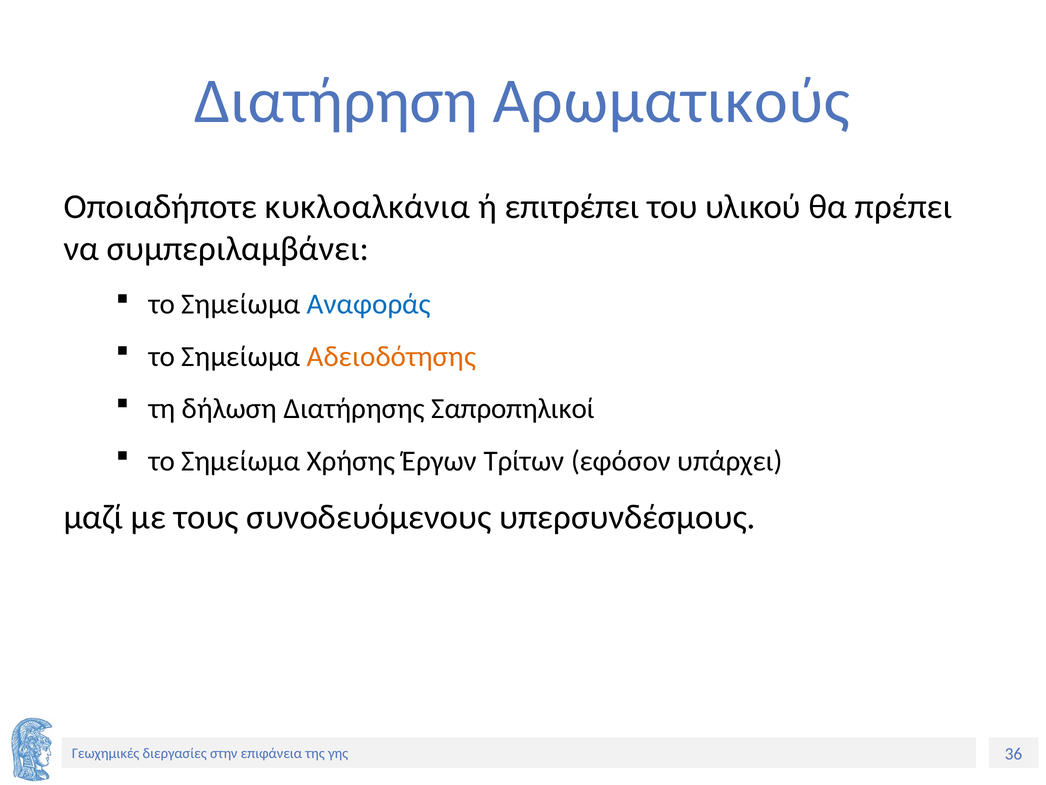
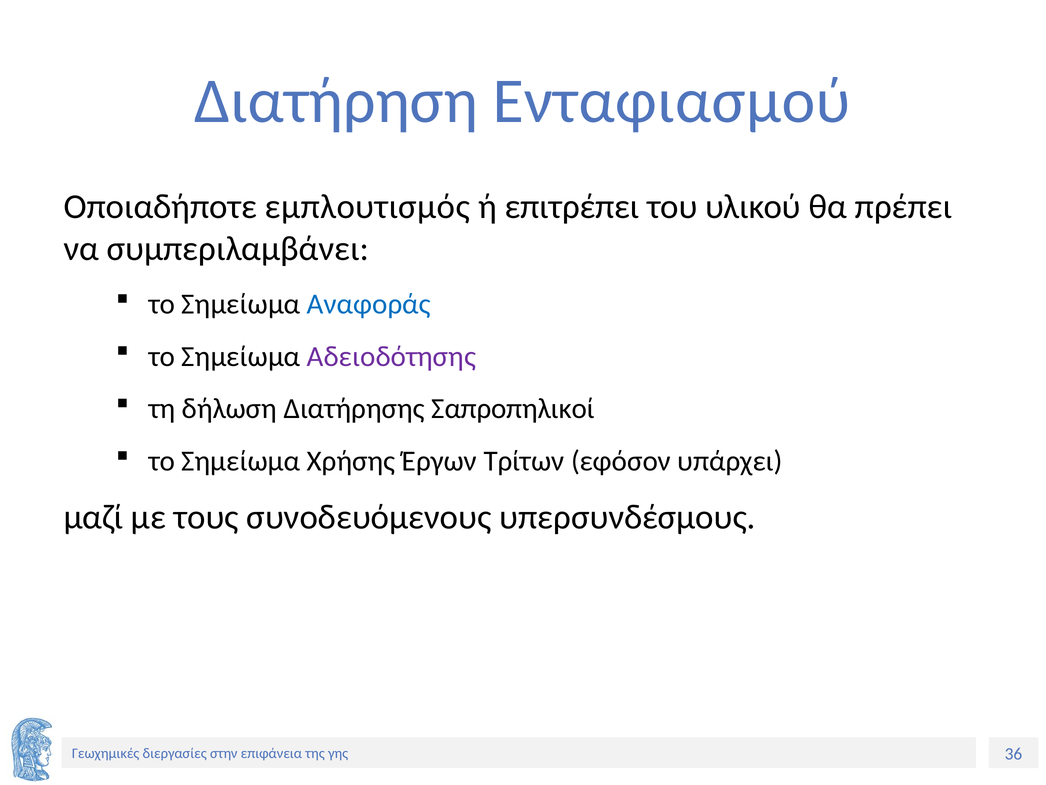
Αρωματικούς: Αρωματικούς -> Ενταφιασμού (672, 101)
κυκλοαλκάνια: κυκλοαλκάνια -> εμπλουτισμός (367, 207)
Αδειοδότησης colour: orange -> purple (391, 356)
